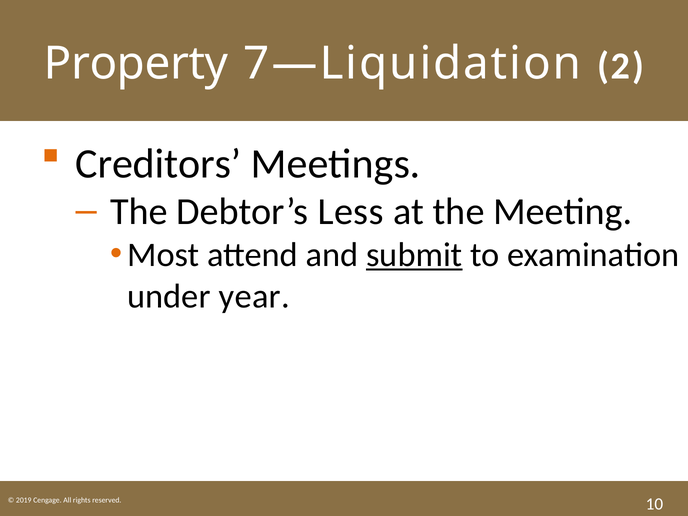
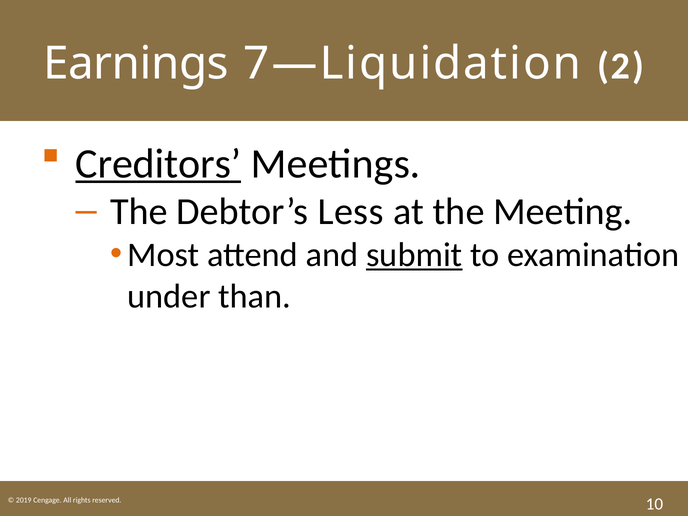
Property: Property -> Earnings (136, 63)
Creditors underline: none -> present (158, 164)
year: year -> than (255, 296)
